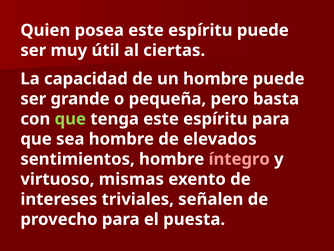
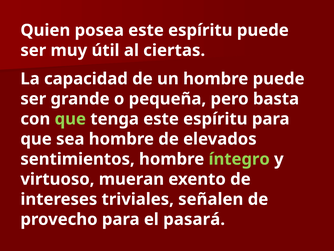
íntegro colour: pink -> light green (239, 159)
mismas: mismas -> mueran (131, 179)
puesta: puesta -> pasará (194, 219)
